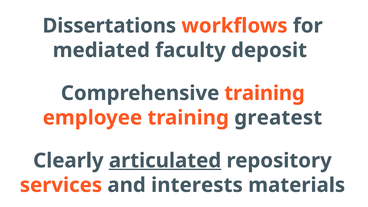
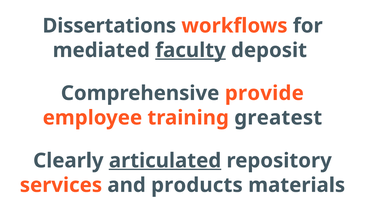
faculty underline: none -> present (190, 50)
Comprehensive training: training -> provide (264, 93)
interests: interests -> products (197, 185)
